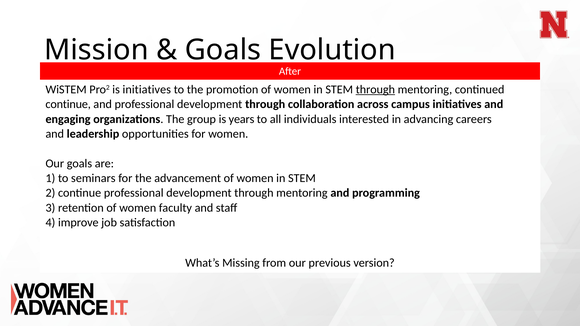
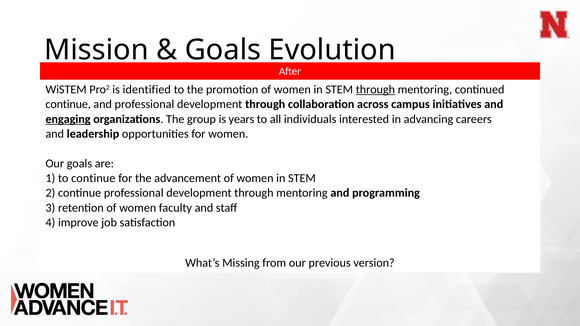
is initiatives: initiatives -> identified (147, 90)
engaging underline: none -> present (68, 119)
to seminars: seminars -> continue (93, 178)
